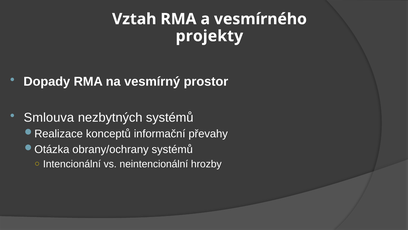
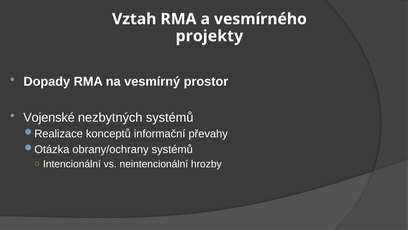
Smlouva: Smlouva -> Vojenské (49, 117)
